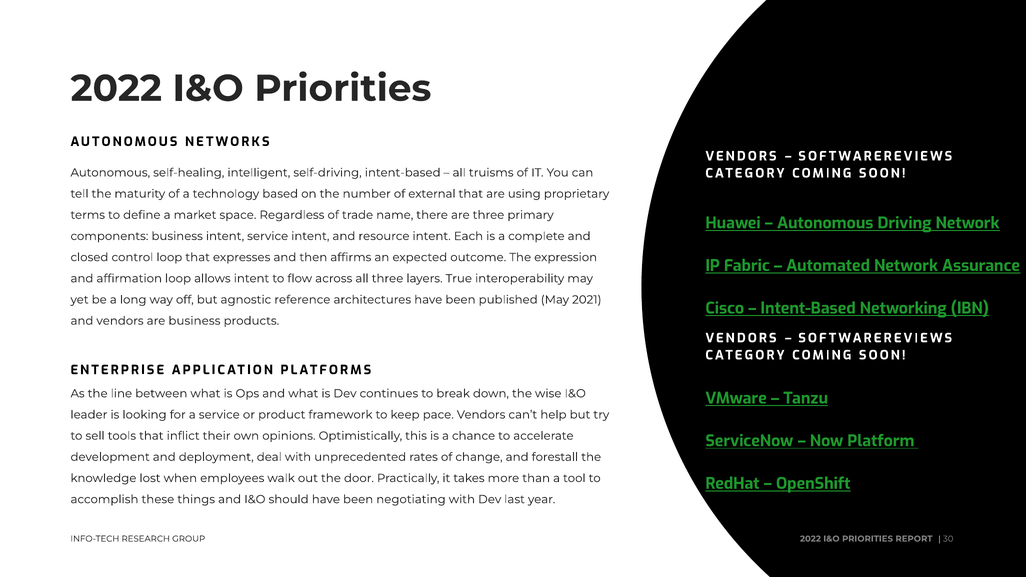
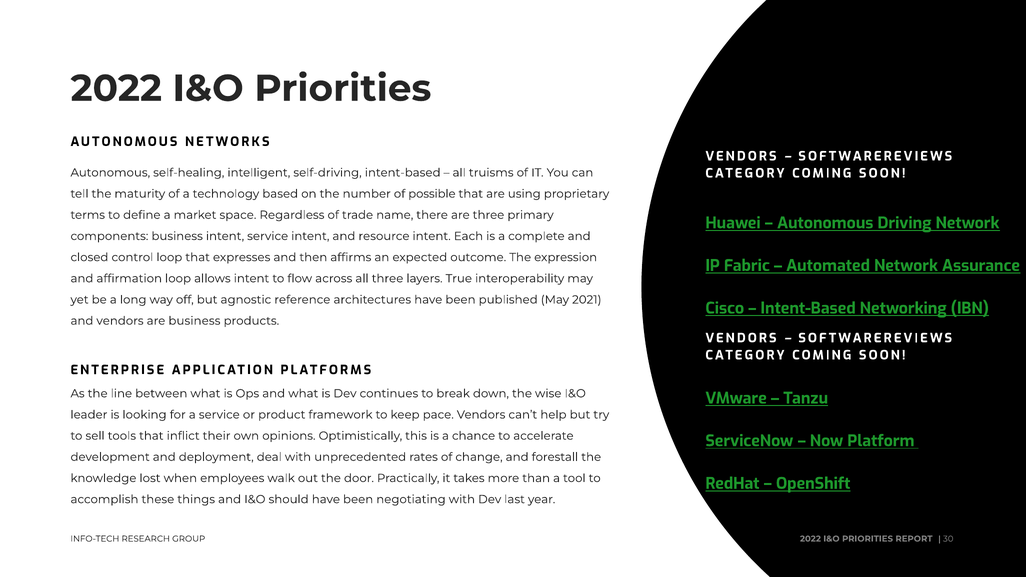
external: external -> possible (432, 194)
